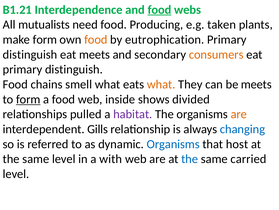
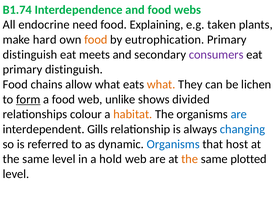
B1.21: B1.21 -> B1.74 (17, 10)
food underline: present -> none (160, 10)
mutualists: mutualists -> endocrine (44, 25)
Producing: Producing -> Explaining (156, 25)
make form: form -> hard (45, 39)
consumers colour: orange -> purple (216, 54)
smell: smell -> allow (79, 84)
be meets: meets -> lichen (256, 84)
inside: inside -> unlike (120, 99)
pulled: pulled -> colour (86, 114)
habitat colour: purple -> orange (133, 114)
are colour: orange -> blue (239, 114)
with: with -> hold (111, 159)
the colour: blue -> orange (190, 159)
carried: carried -> plotted (249, 159)
